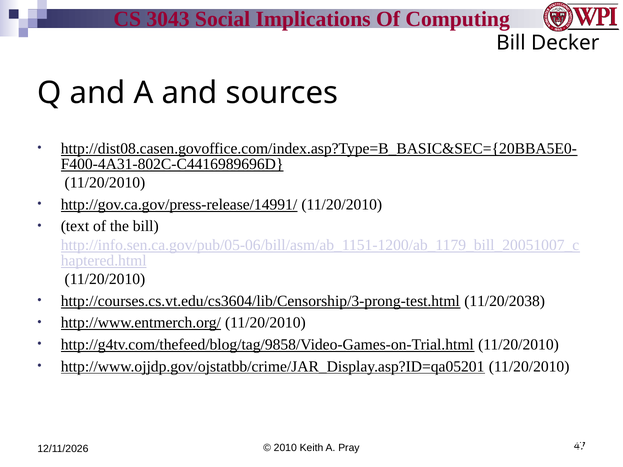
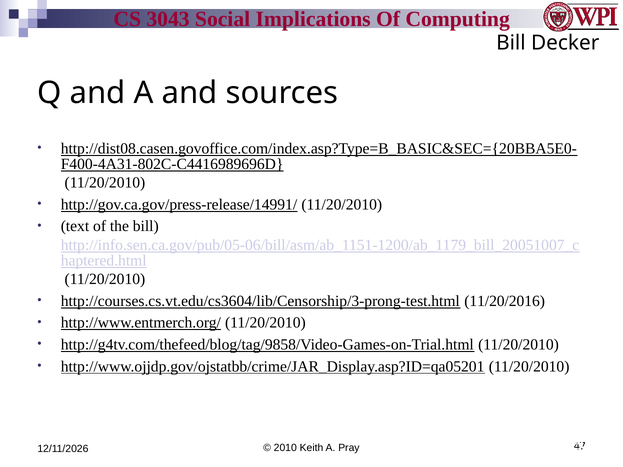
11/20/2038: 11/20/2038 -> 11/20/2016 (505, 301)
